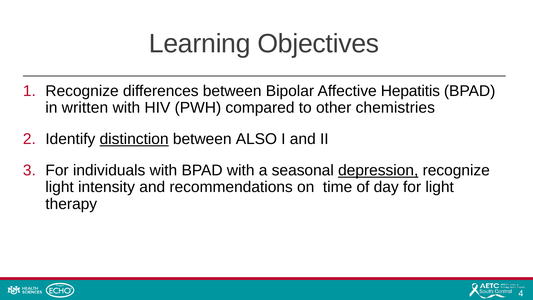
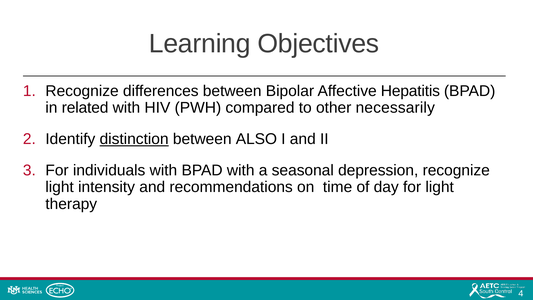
written: written -> related (85, 108)
chemistries: chemistries -> necessarily (395, 108)
depression underline: present -> none (378, 170)
